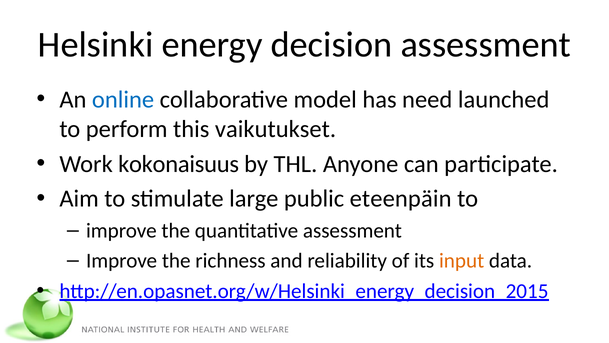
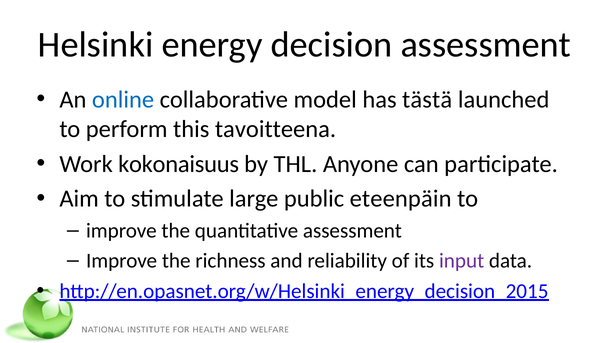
need: need -> tästä (427, 99)
vaikutukset: vaikutukset -> tavoitteena (276, 129)
input colour: orange -> purple (462, 261)
